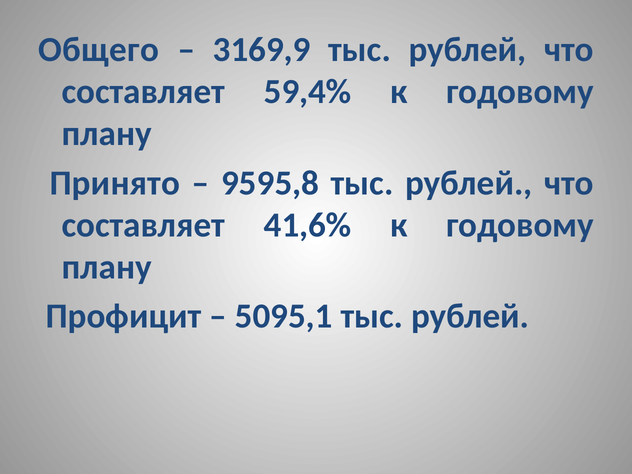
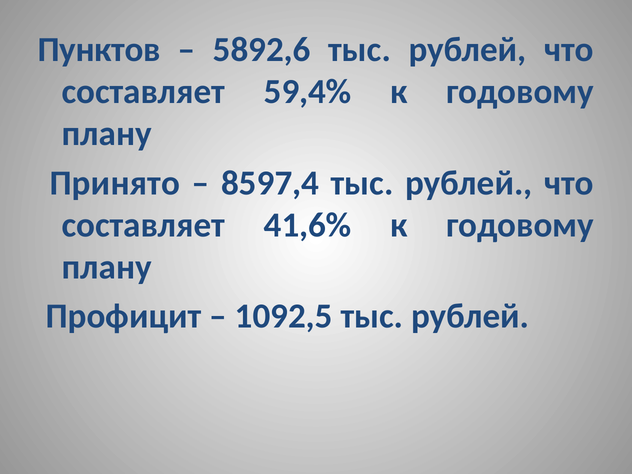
Общего: Общего -> Пунктов (99, 50)
3169,9: 3169,9 -> 5892,6 (262, 50)
9595,8: 9595,8 -> 8597,4 (270, 183)
5095,1: 5095,1 -> 1092,5 (284, 316)
